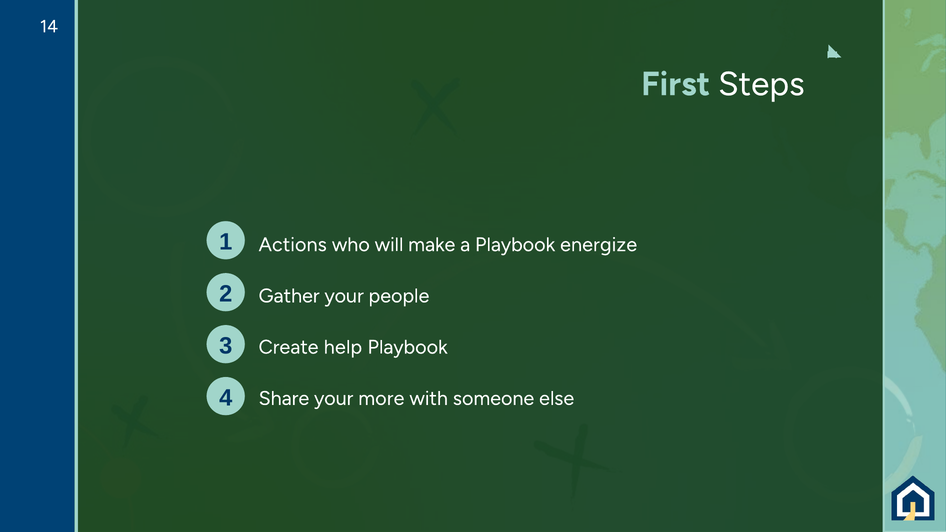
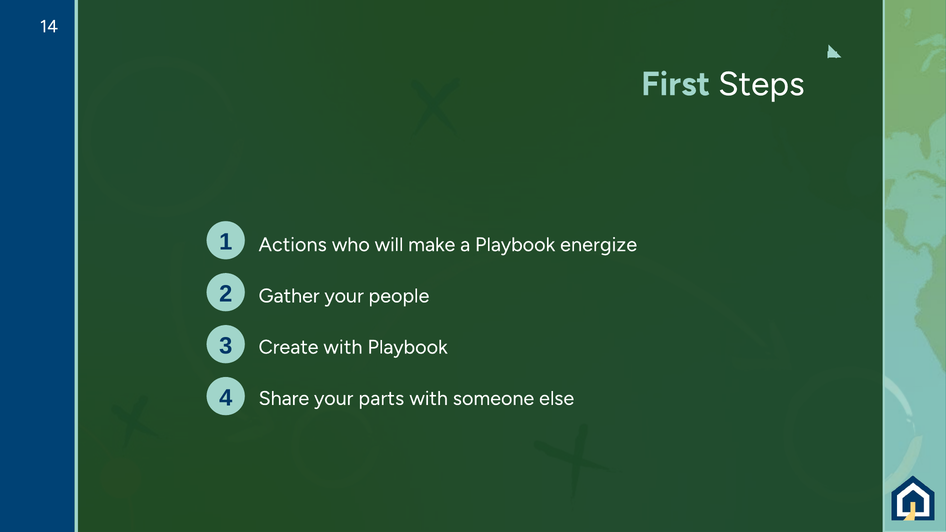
Create help: help -> with (343, 347)
more: more -> parts (381, 398)
